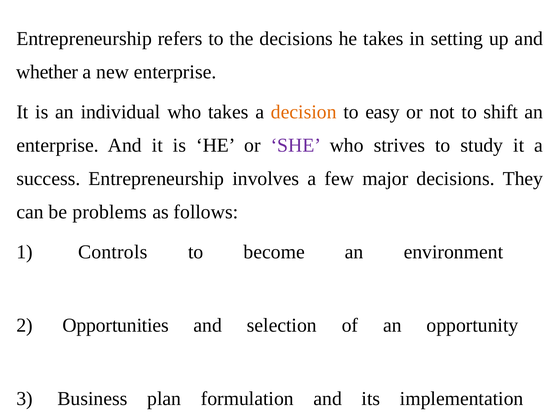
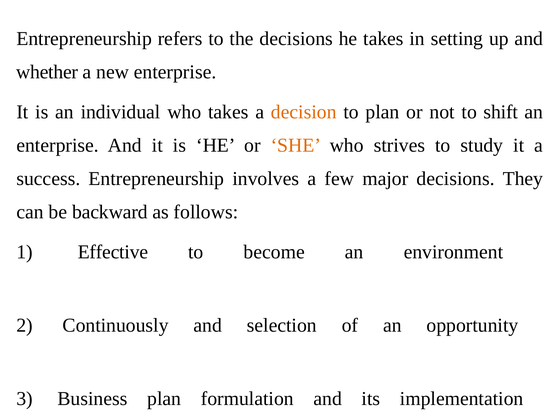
to easy: easy -> plan (382, 112)
SHE colour: purple -> orange (296, 145)
problems: problems -> backward (110, 212)
Controls: Controls -> Effective (113, 252)
Opportunities: Opportunities -> Continuously (116, 325)
